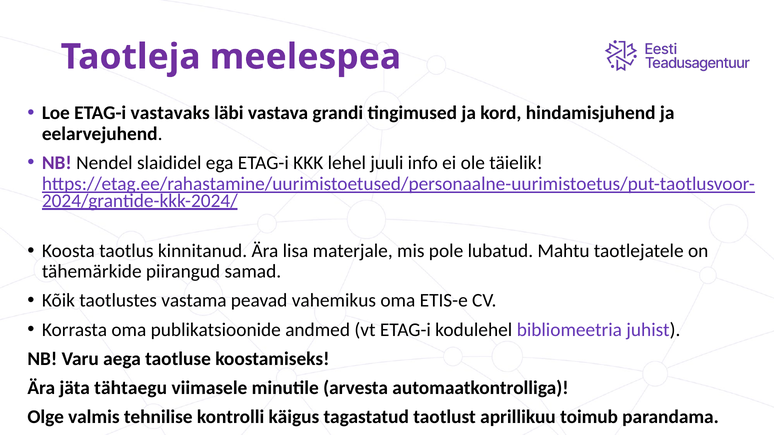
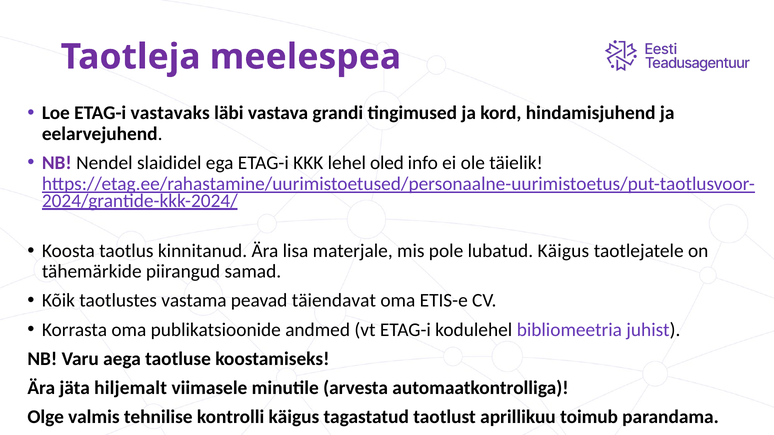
juuli: juuli -> oled (387, 163)
lubatud Mahtu: Mahtu -> Käigus (563, 251)
vahemikus: vahemikus -> täiendavat (334, 301)
tähtaegu: tähtaegu -> hiljemalt (131, 388)
